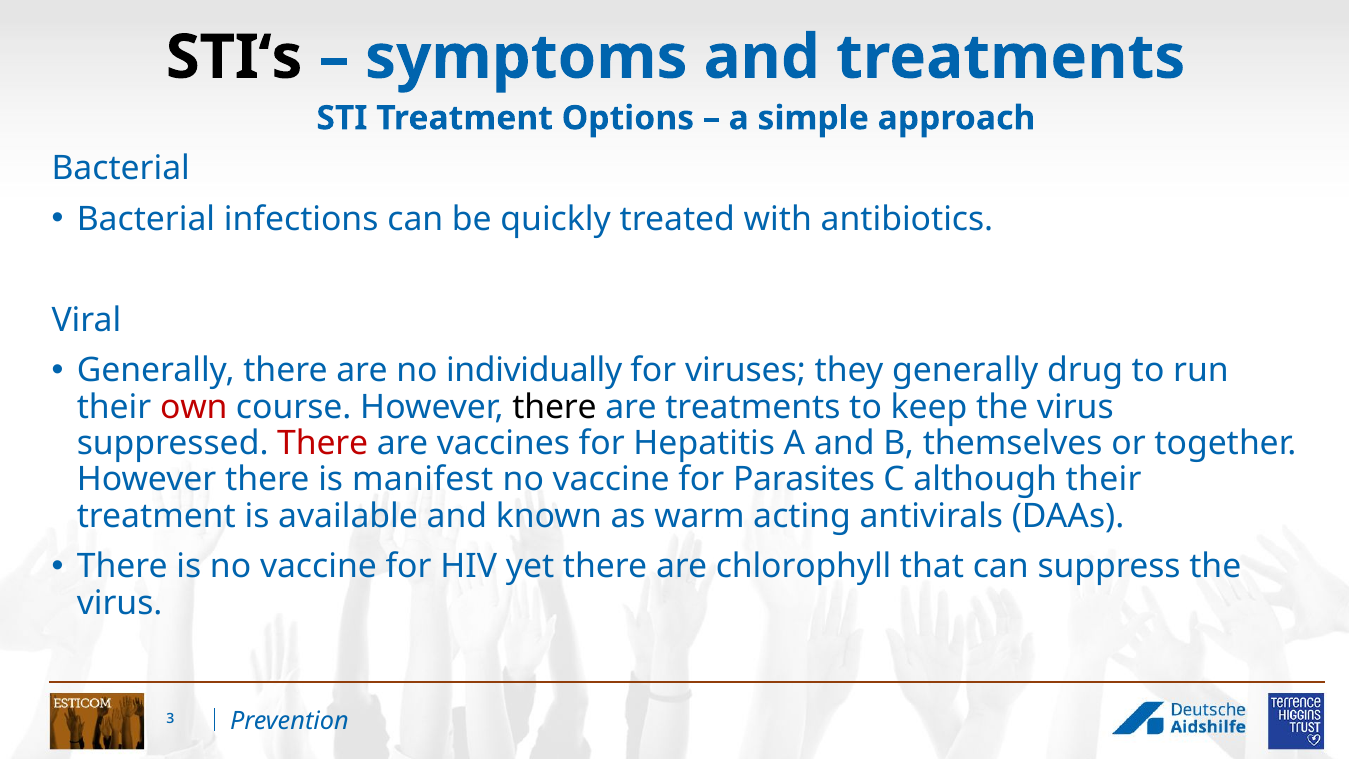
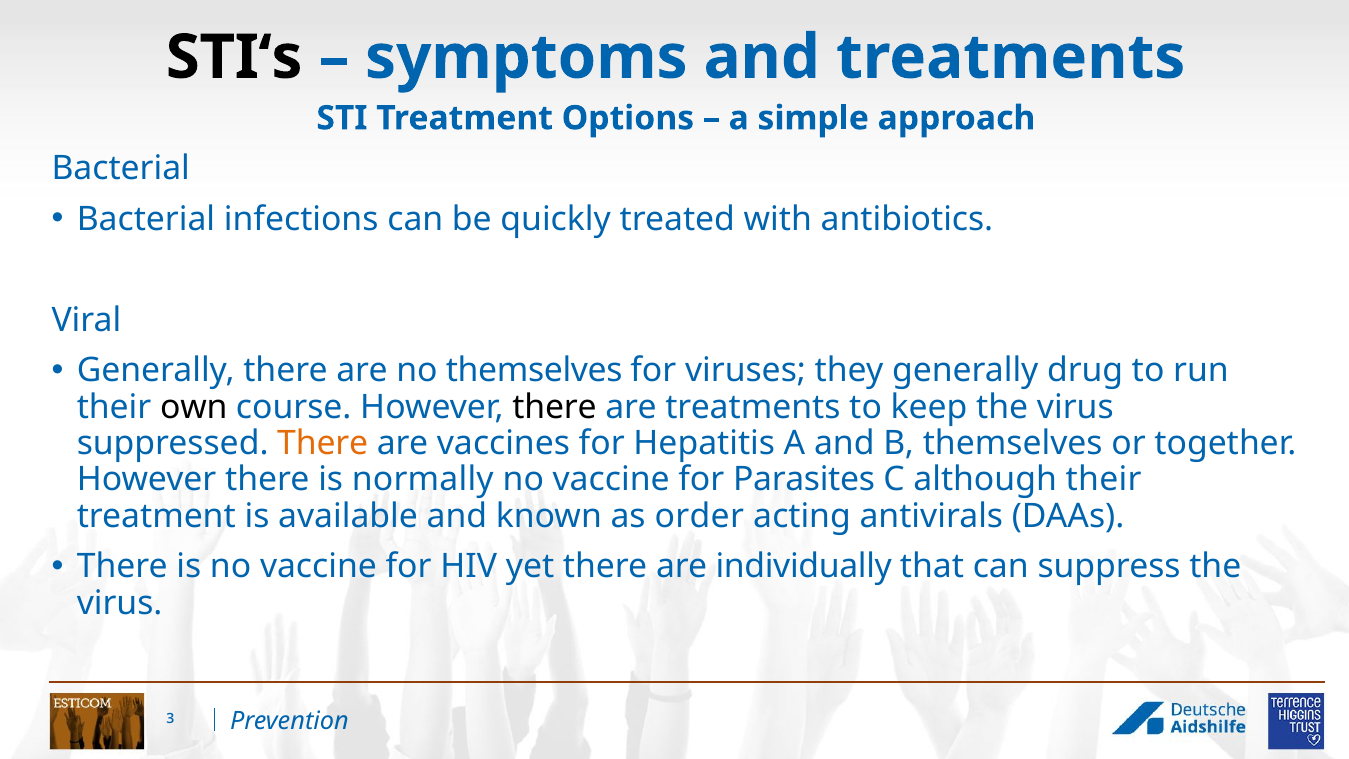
no individually: individually -> themselves (534, 370)
own colour: red -> black (194, 407)
There colour: red -> orange (323, 443)
manifest: manifest -> normally (423, 480)
warm: warm -> order (699, 516)
chlorophyll: chlorophyll -> individually (804, 567)
